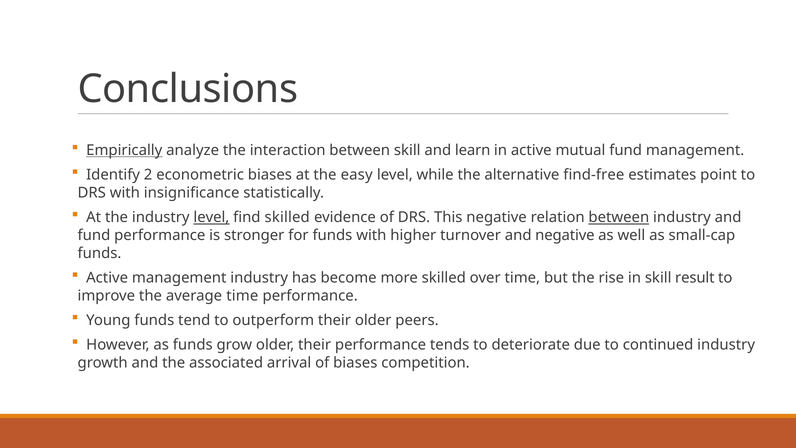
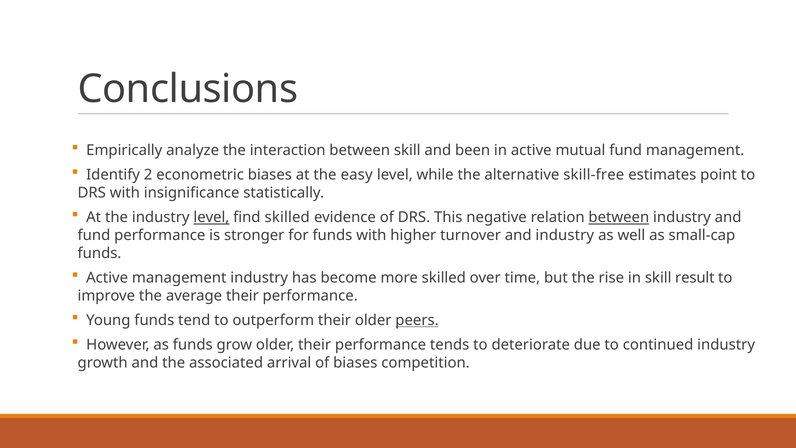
Empirically underline: present -> none (124, 150)
learn: learn -> been (473, 150)
find-free: find-free -> skill-free (594, 175)
and negative: negative -> industry (565, 235)
average time: time -> their (242, 296)
peers underline: none -> present (417, 320)
